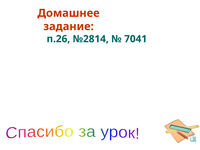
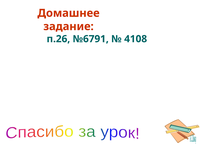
№2814: №2814 -> №6791 (91, 39)
7041: 7041 -> 4108 (136, 39)
